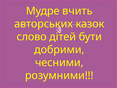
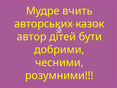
слово: слово -> автор (32, 37)
